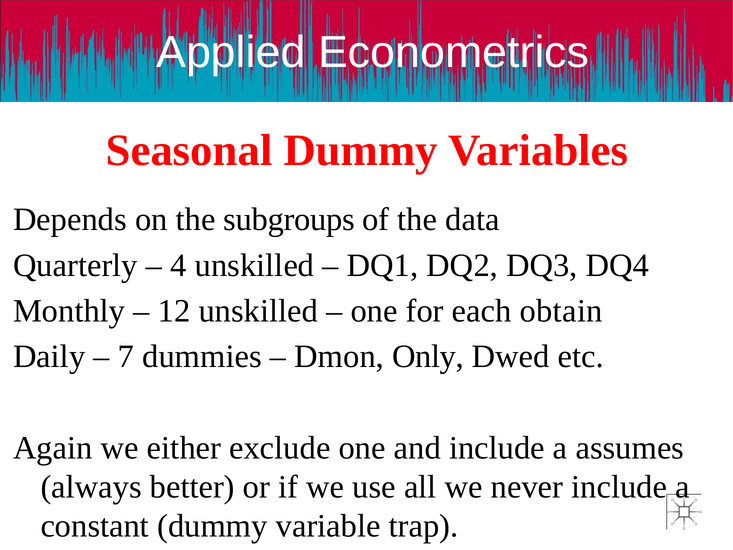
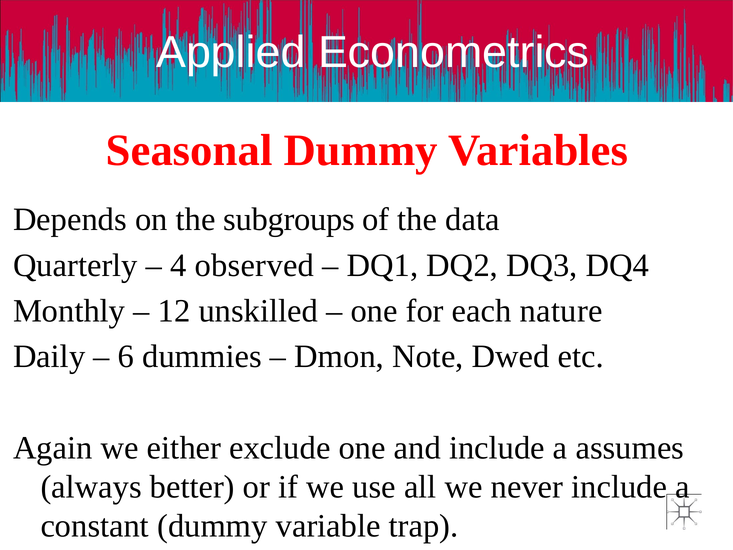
4 unskilled: unskilled -> observed (254, 265)
obtain: obtain -> nature (561, 311)
7: 7 -> 6 (126, 356)
Only: Only -> Note (428, 356)
